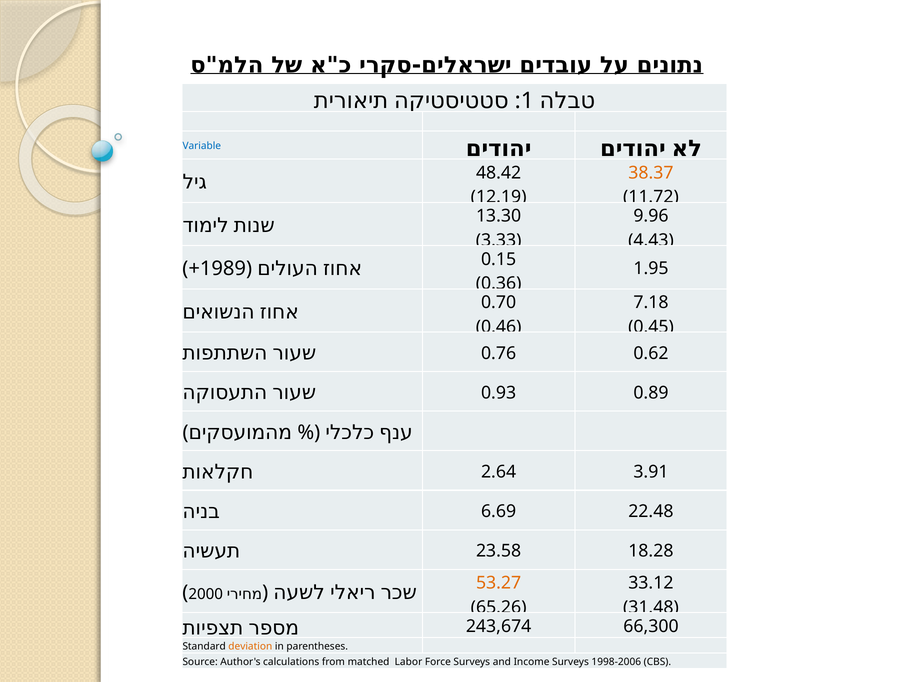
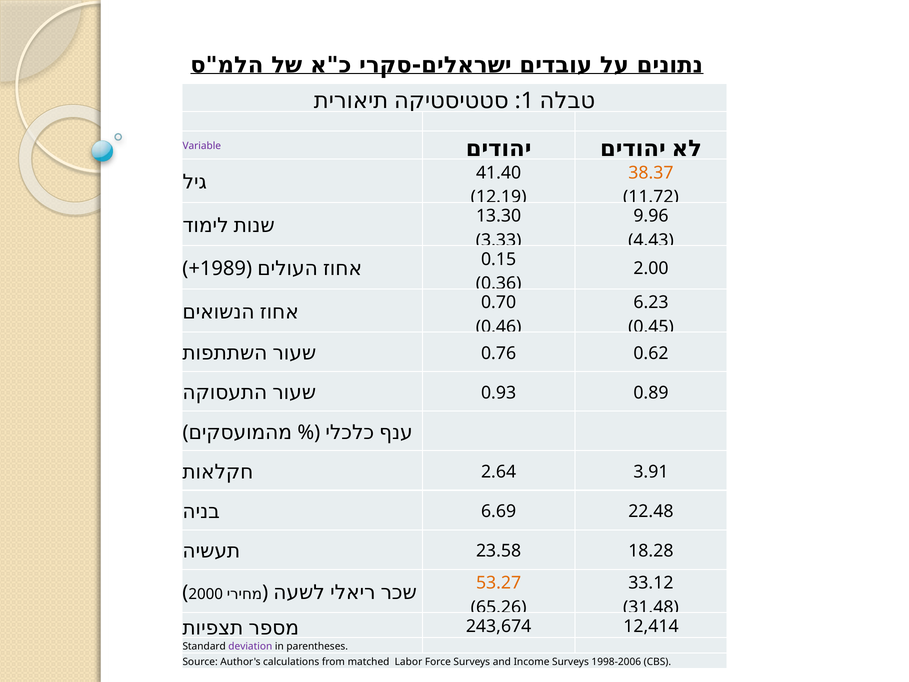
Variable colour: blue -> purple (202, 146)
48.42: 48.42 -> 41.40 (499, 173)
1.95: 1.95 -> 2.00 (651, 269)
7.18: 7.18 -> 6.23 (651, 302)
66,300: 66,300 -> 12,414 (651, 626)
deviation colour: orange -> purple (250, 646)
